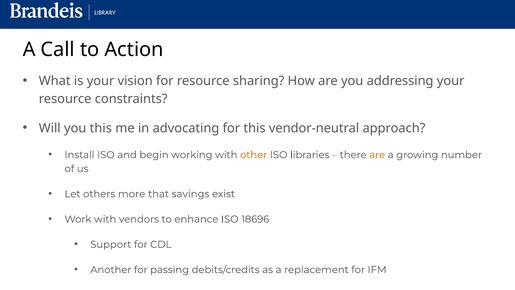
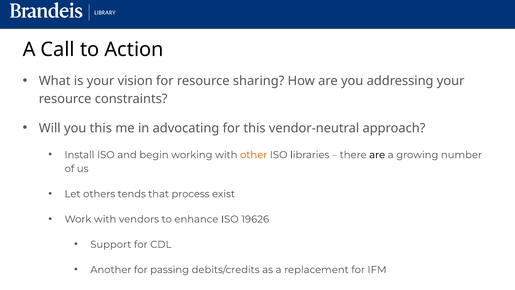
are colour: orange -> black (377, 155)
more: more -> tends (132, 194)
savings: savings -> process (191, 194)
18696: 18696 -> 19626 (255, 219)
